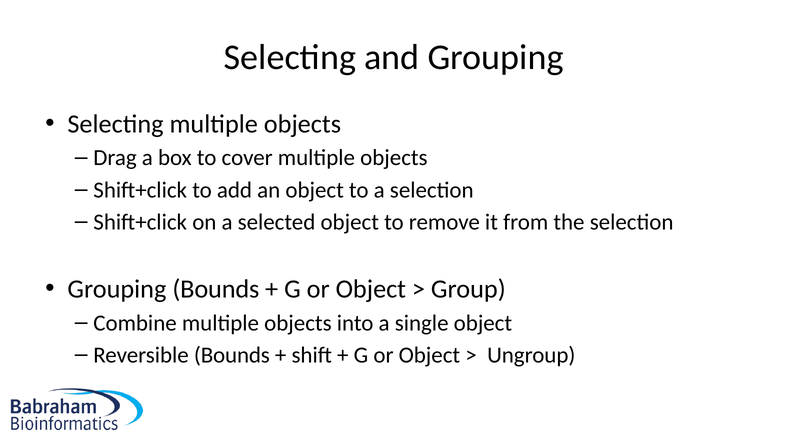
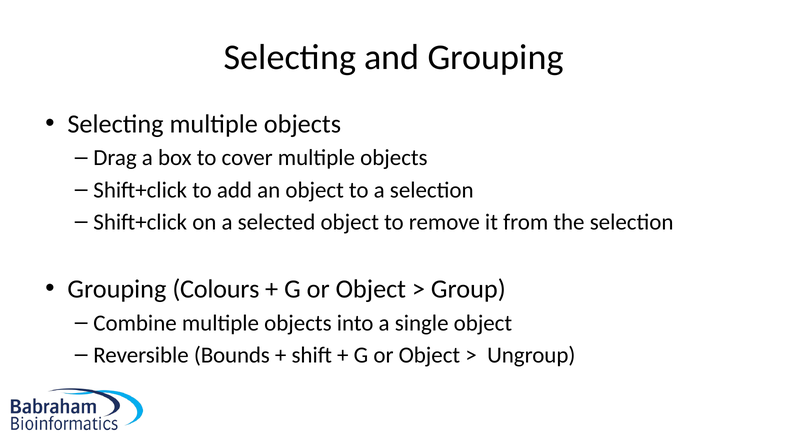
Grouping Bounds: Bounds -> Colours (216, 289)
